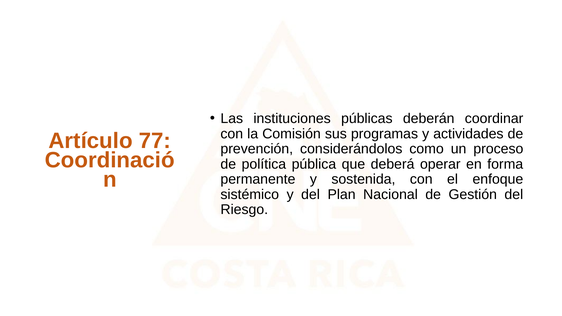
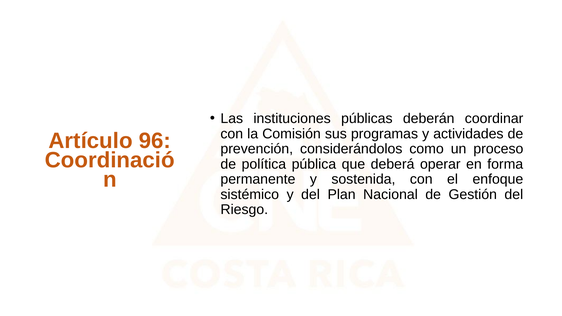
77: 77 -> 96 (155, 141)
